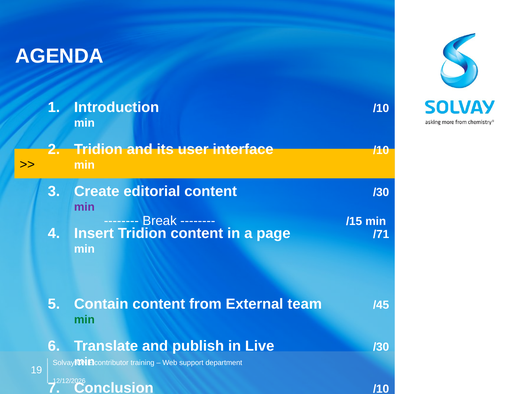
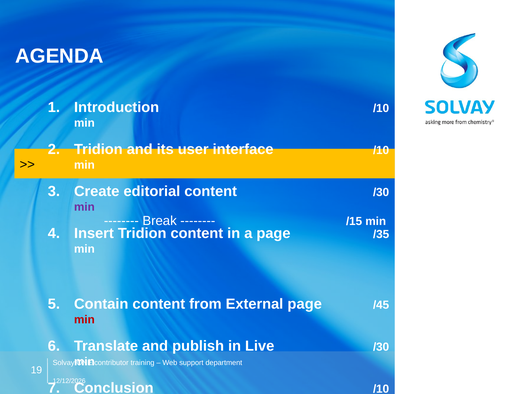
/71: /71 -> /35 (381, 234)
External team: team -> page (305, 304)
min colour: green -> red (84, 319)
